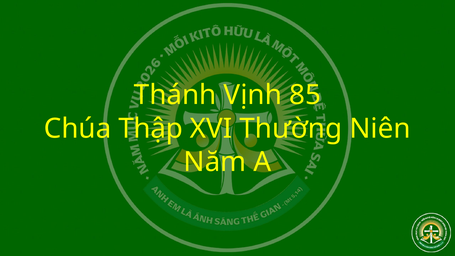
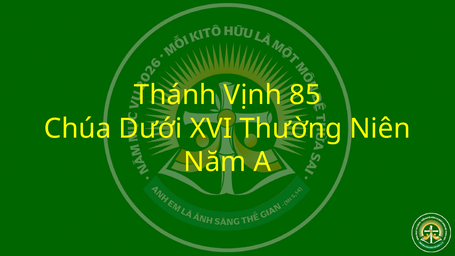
Thập: Thập -> Dưới (151, 128)
